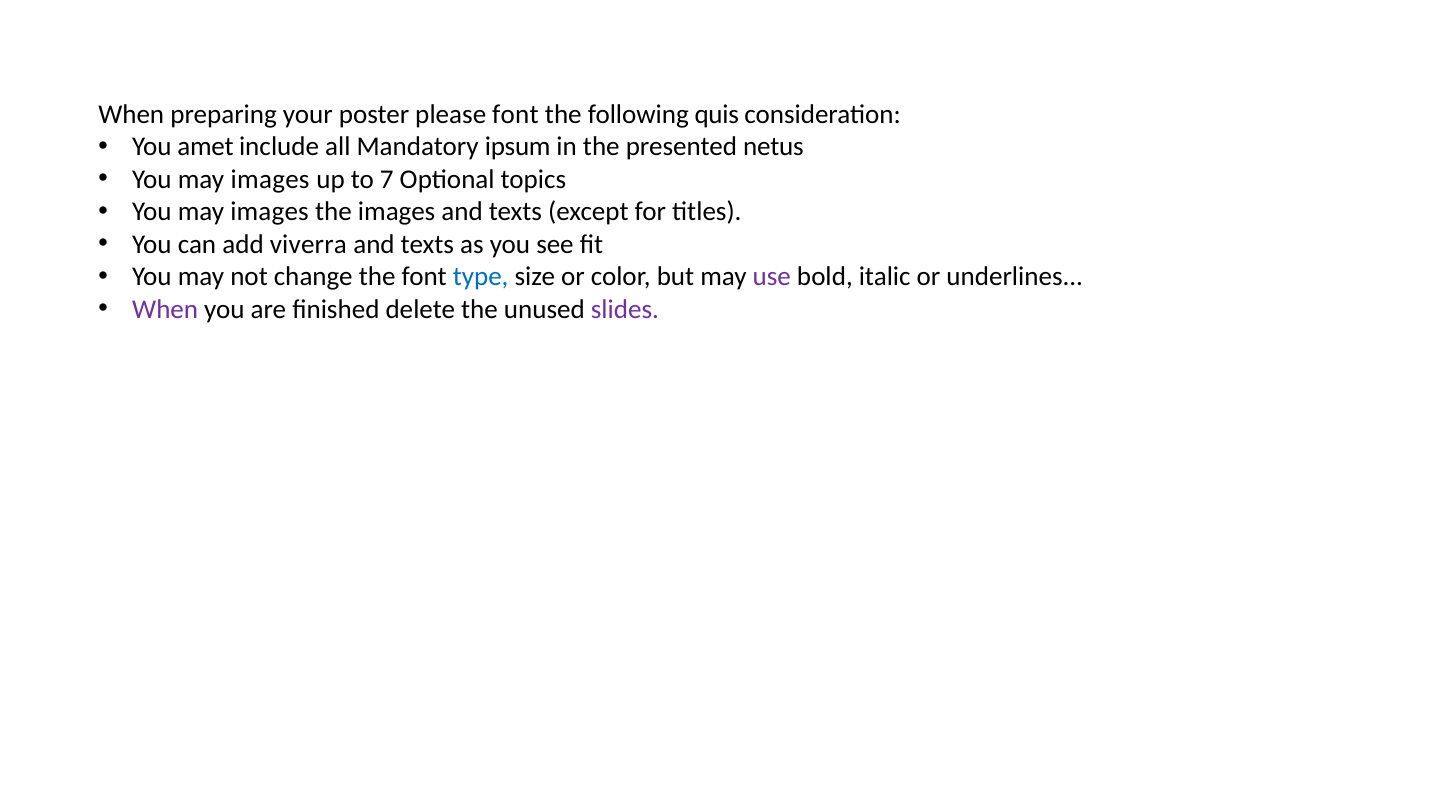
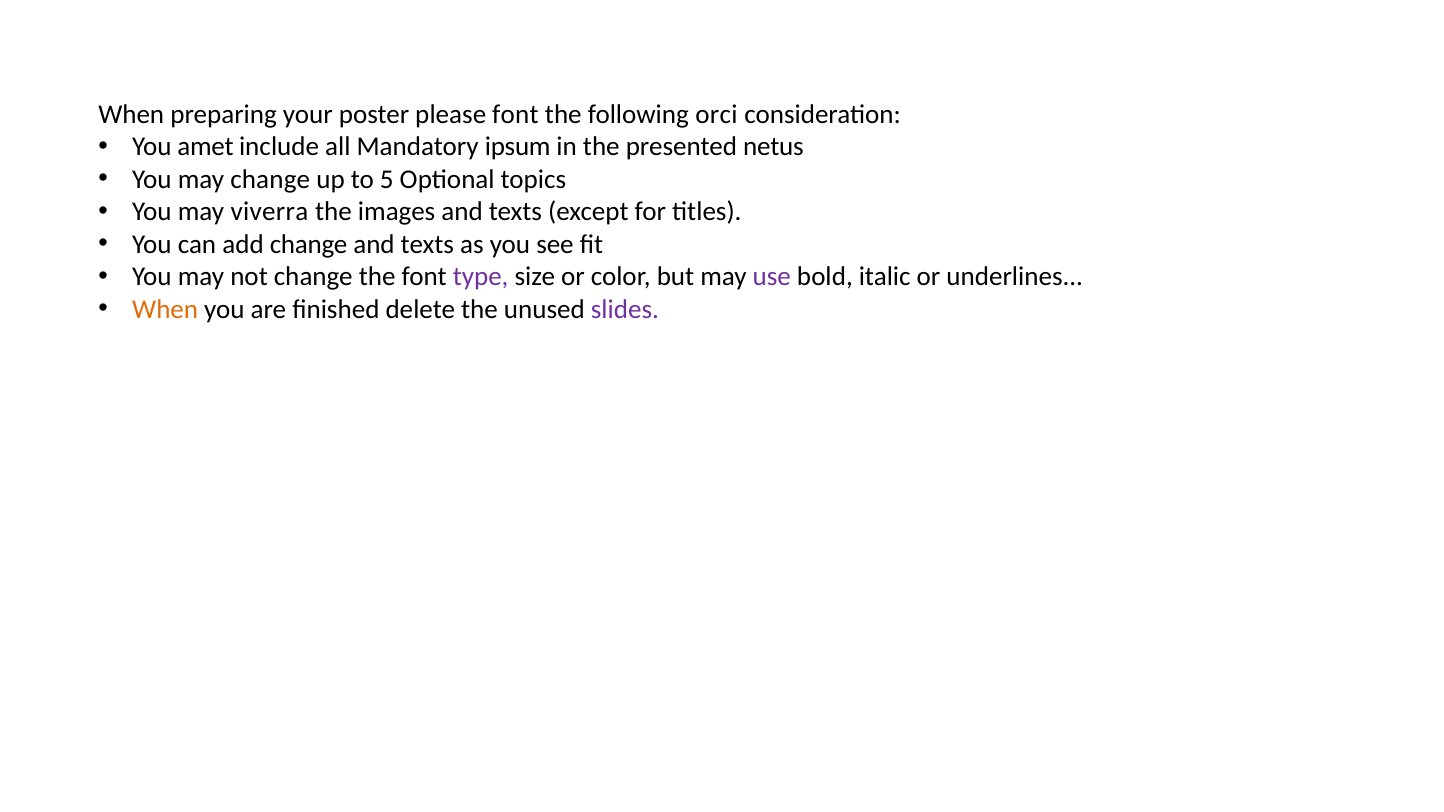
quis: quis -> orci (716, 114)
images: images -> change (270, 179)
7: 7 -> 5 (387, 179)
images: images -> viverra (269, 212)
add viverra: viverra -> change (309, 244)
type colour: blue -> purple (481, 277)
When colour: purple -> orange (165, 309)
